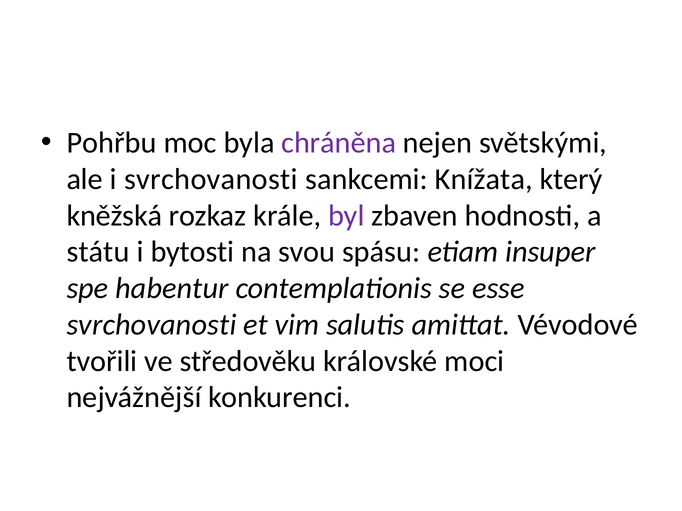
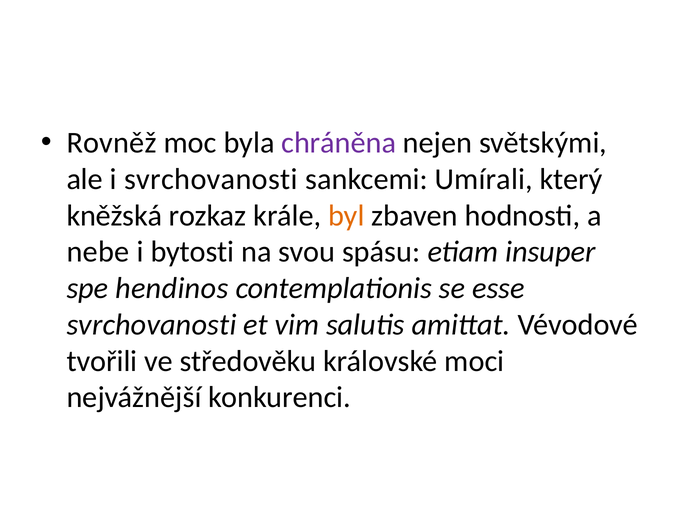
Pohřbu: Pohřbu -> Rovněž (112, 143)
Knížata: Knížata -> Umírali (484, 179)
byl colour: purple -> orange (346, 216)
státu: státu -> nebe (98, 252)
habentur: habentur -> hendinos (172, 289)
